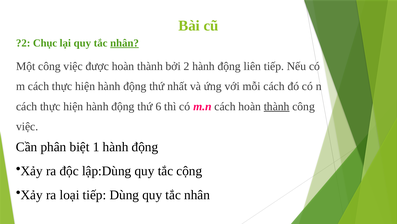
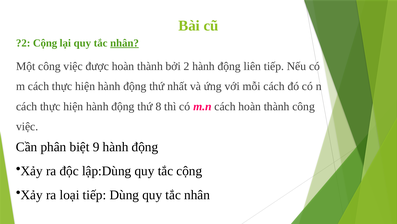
?2 Chục: Chục -> Cộng (45, 43)
6: 6 -> 8 (158, 106)
thành underline: present -> none (277, 106)
1: 1 -> 9 (96, 147)
